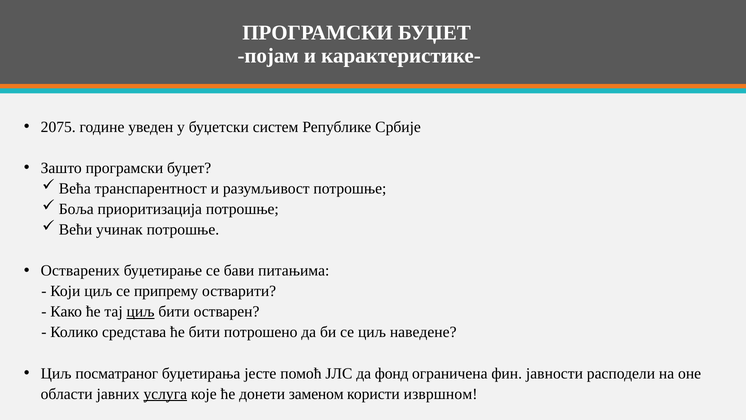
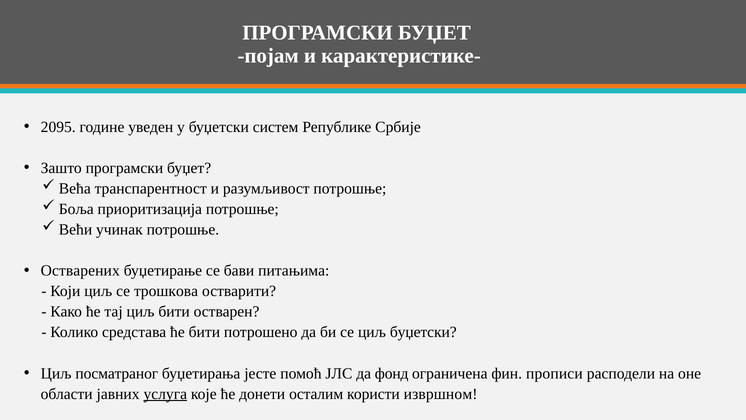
2075: 2075 -> 2095 (58, 127)
припрему: припрему -> трошкова (166, 291)
циљ underline: present -> none (141, 312)
циљ наведене: наведене -> буџетски (423, 332)
јавности: јавности -> прописи (554, 373)
заменом: заменом -> осталим (316, 394)
